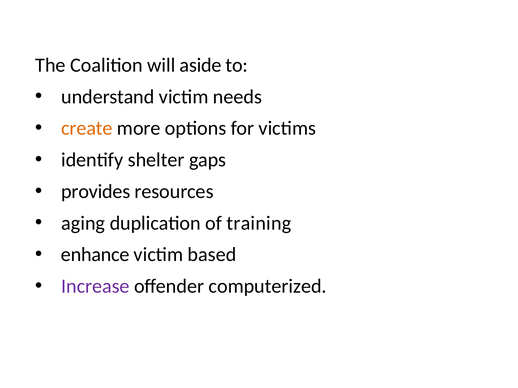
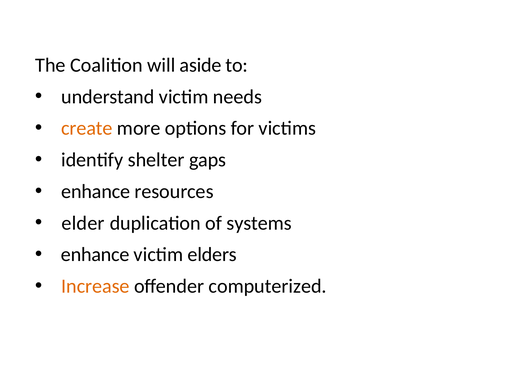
provides: provides -> enhance (96, 192)
aging: aging -> elder (83, 223)
training: training -> systems (259, 223)
based: based -> elders (212, 255)
Increase colour: purple -> orange (95, 287)
